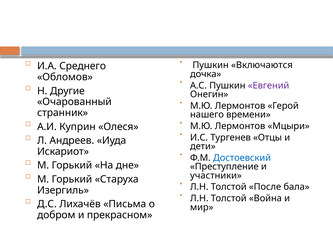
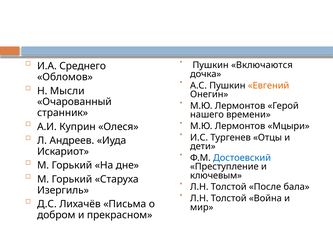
Евгений colour: purple -> orange (269, 86)
Другие: Другие -> Мысли (67, 91)
участники: участники -> ключевым (216, 176)
